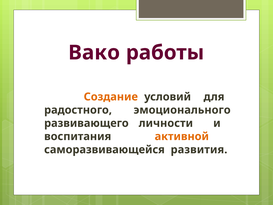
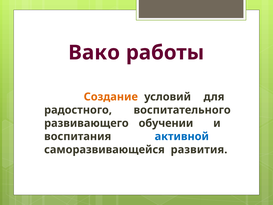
эмоционального: эмоционального -> воспитательного (182, 110)
личности: личности -> обучении (166, 123)
активной colour: orange -> blue (182, 136)
